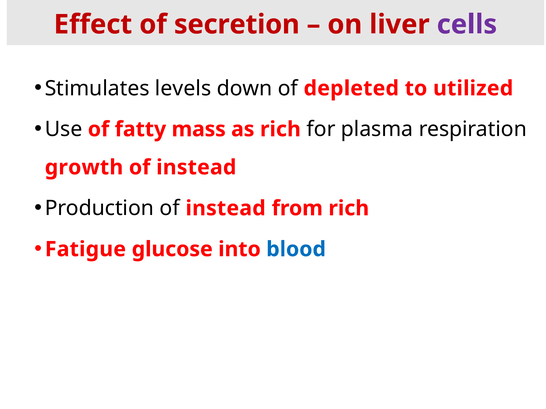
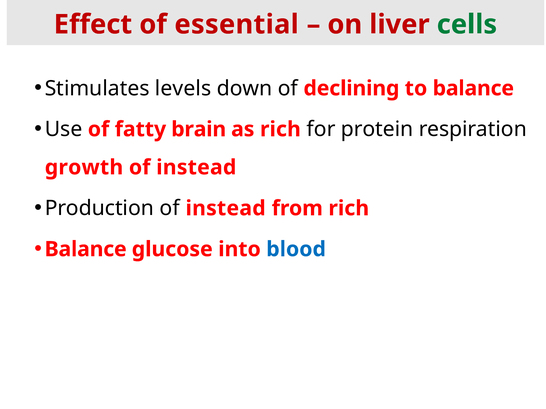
secretion: secretion -> essential (237, 25)
cells colour: purple -> green (467, 25)
depleted: depleted -> declining (351, 88)
to utilized: utilized -> balance (473, 88)
mass: mass -> brain (199, 129)
plasma: plasma -> protein (377, 129)
Fatigue: Fatigue -> Balance (86, 250)
